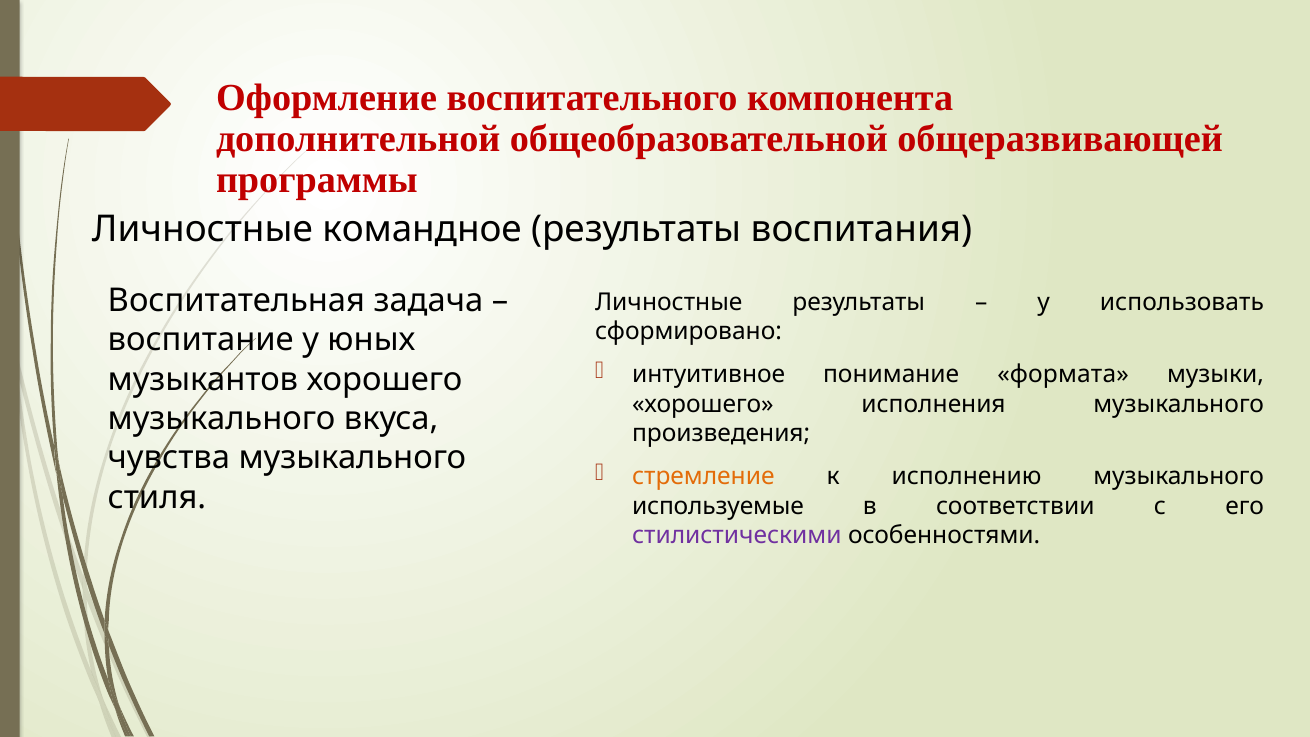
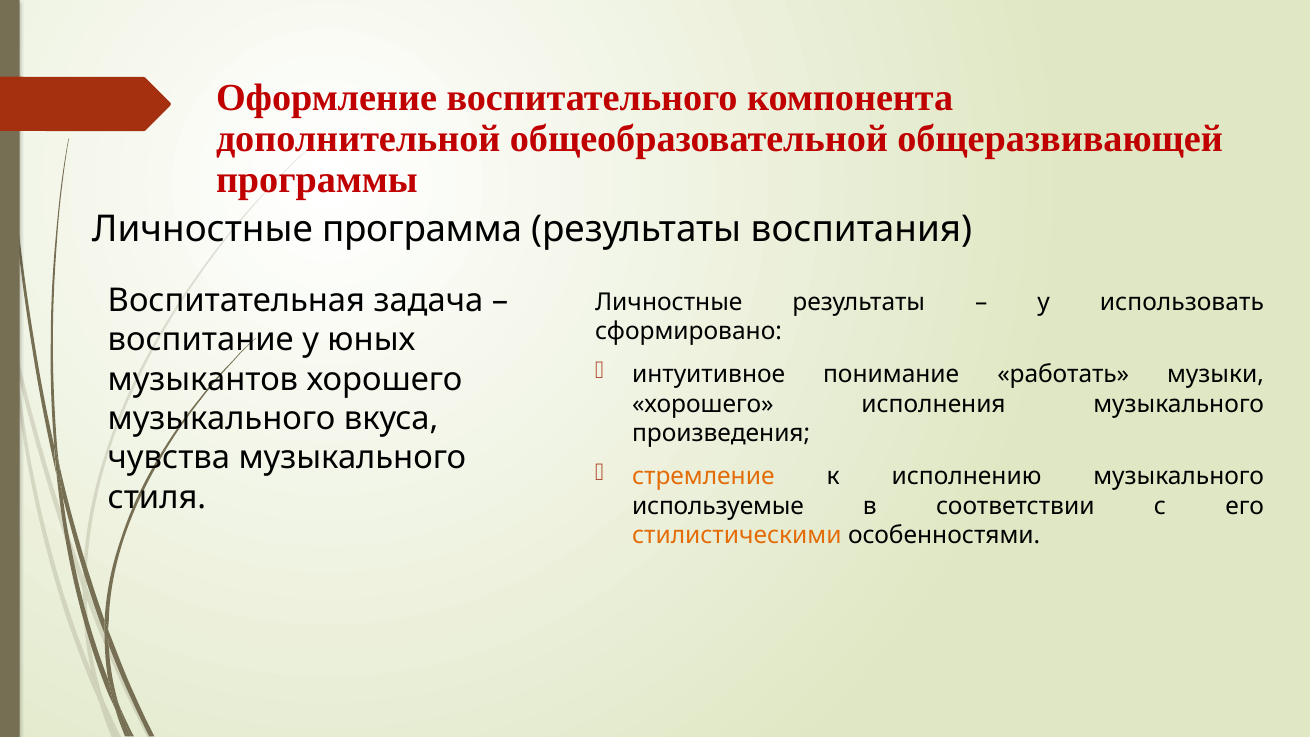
командное: командное -> программа (422, 229)
формата: формата -> работать (1063, 375)
стилистическими colour: purple -> orange (737, 536)
